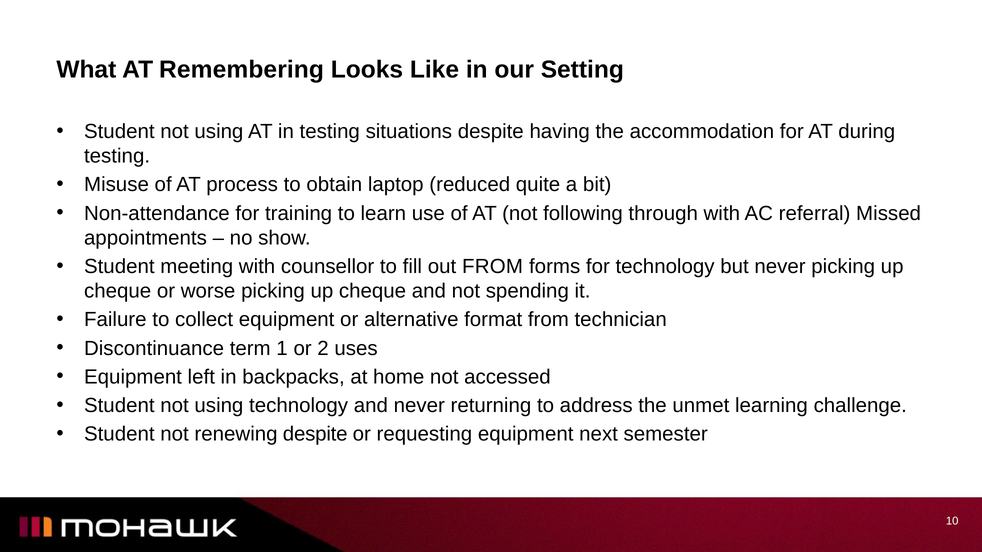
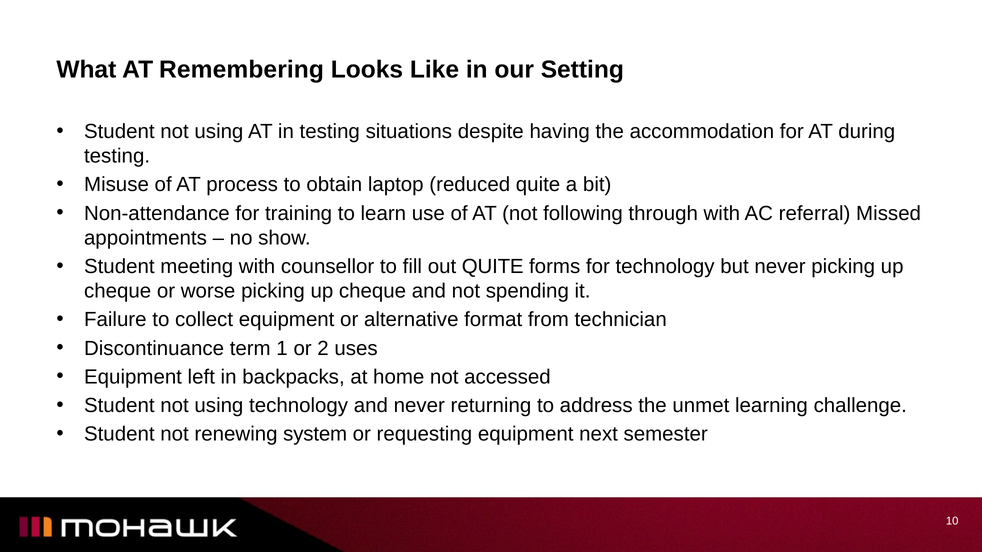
out FROM: FROM -> QUITE (493, 267)
renewing despite: despite -> system (315, 434)
